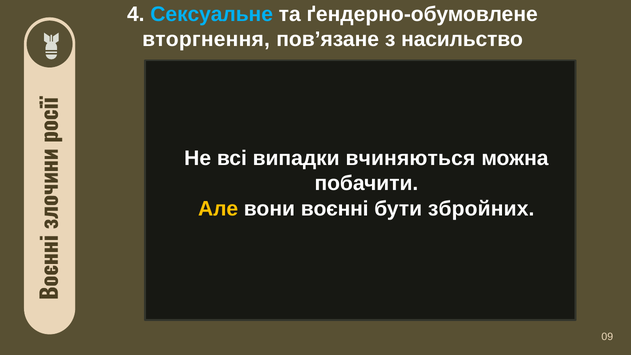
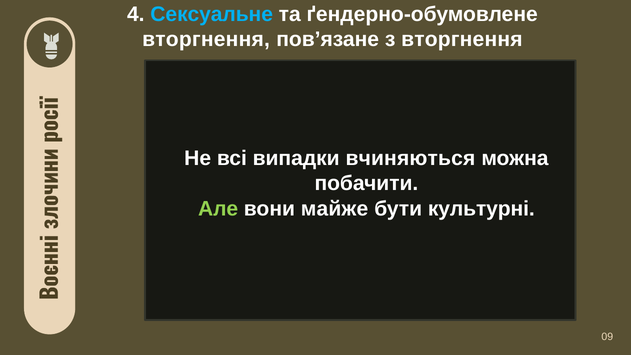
з насильство: насильство -> вторгнення (462, 39)
Але colour: yellow -> light green (218, 209)
воєнні: воєнні -> майже (335, 209)
збройних: збройних -> культурні (481, 209)
